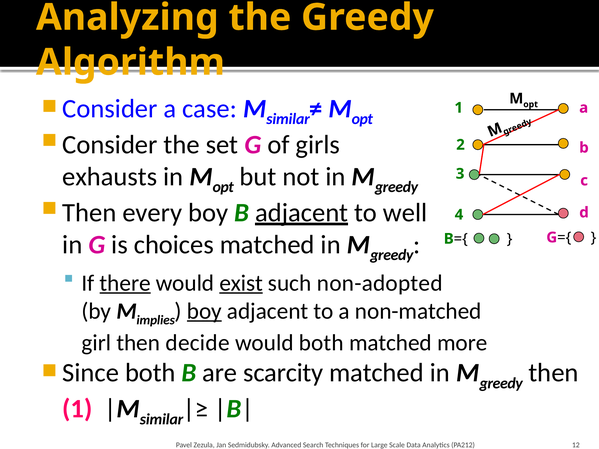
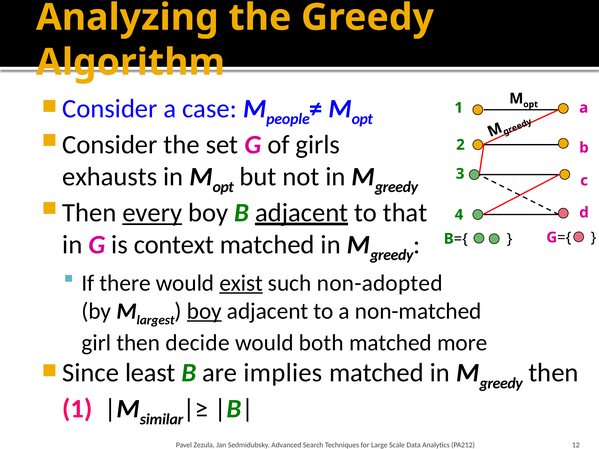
similar: similar -> people (288, 119)
every underline: none -> present (152, 213)
well: well -> that (405, 213)
choices: choices -> context (174, 245)
there underline: present -> none (125, 283)
implies: implies -> largest (156, 320)
both: both -> least (150, 373)
scarcity: scarcity -> implies (283, 373)
